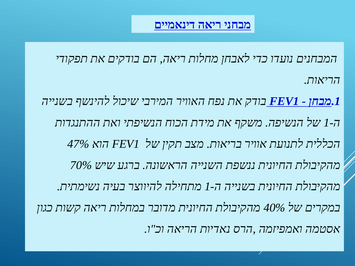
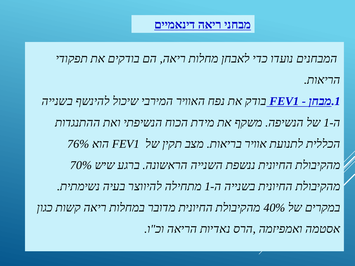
47%: 47% -> 76% (78, 144)
